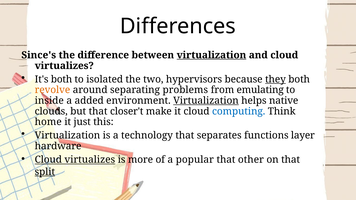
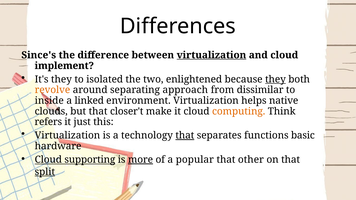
virtualizes: virtualizes -> implement (64, 66)
It's both: both -> they (61, 79)
hypervisors: hypervisors -> enlightened (194, 79)
problems: problems -> approach (185, 90)
emulating: emulating -> dissimilar (260, 90)
added: added -> linked (89, 101)
Virtualization underline: present -> none (206, 101)
computing colour: blue -> orange (239, 111)
home: home -> refers (48, 122)
that underline: none -> present (185, 136)
layer: layer -> basic (303, 136)
virtualizes: virtualizes -> supporting (90, 160)
more underline: none -> present (141, 160)
